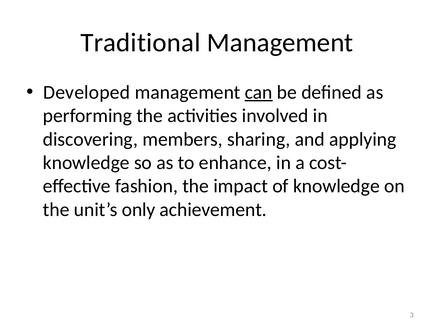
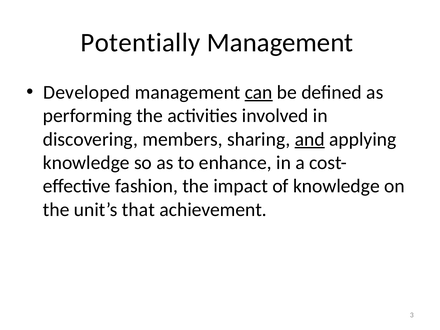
Traditional: Traditional -> Potentially (140, 43)
and underline: none -> present (310, 139)
only: only -> that (138, 210)
